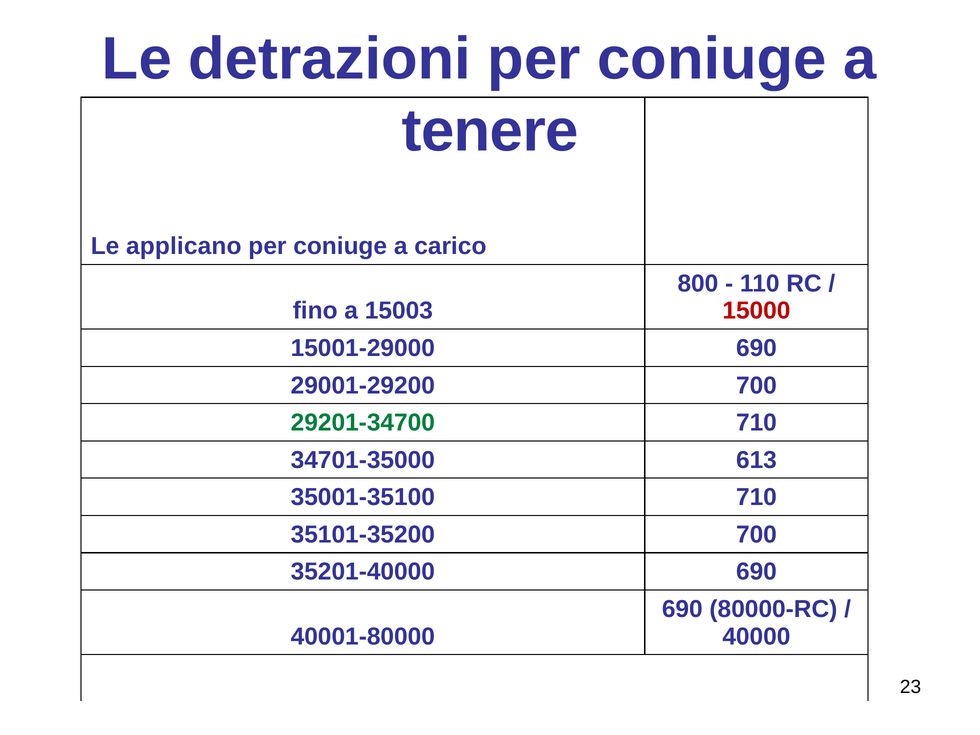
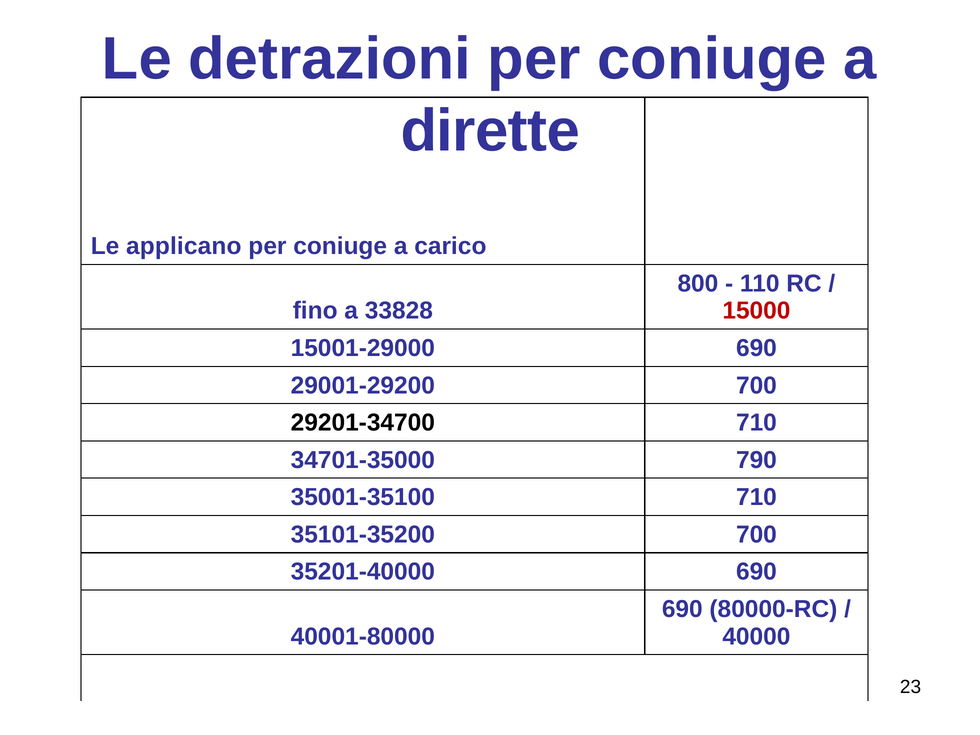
tenere: tenere -> dirette (490, 131)
15003: 15003 -> 33828 (399, 311)
29201-34700 colour: green -> black (363, 423)
613: 613 -> 790 (756, 460)
